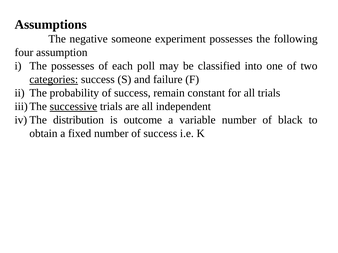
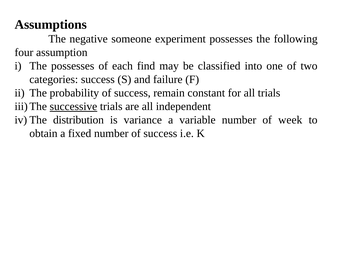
poll: poll -> find (146, 66)
categories underline: present -> none (54, 80)
outcome: outcome -> variance (143, 120)
black: black -> week (290, 120)
